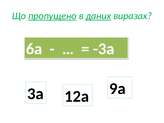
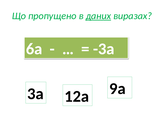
пропущено underline: present -> none (52, 16)
